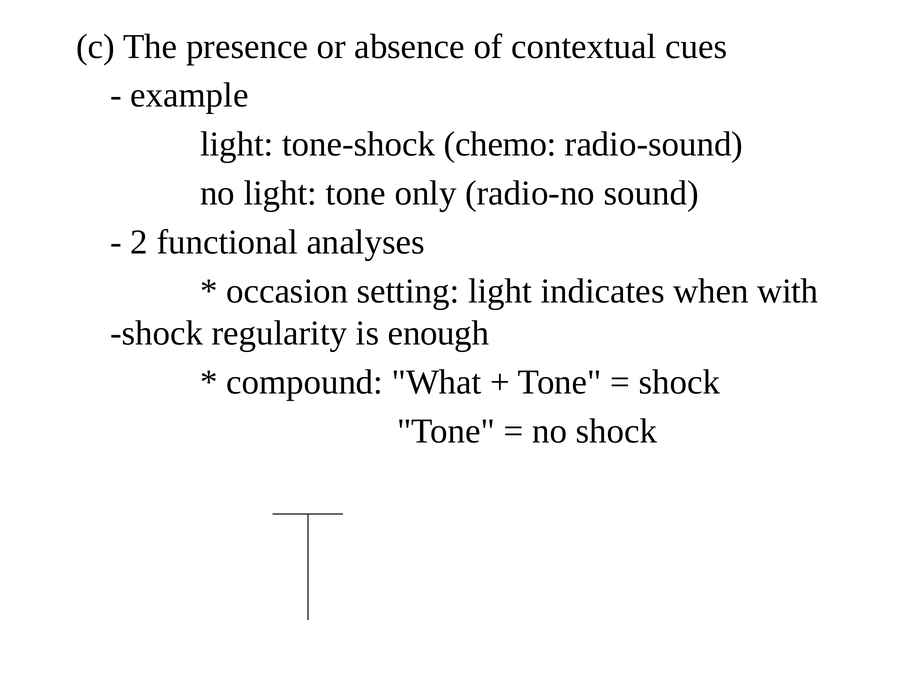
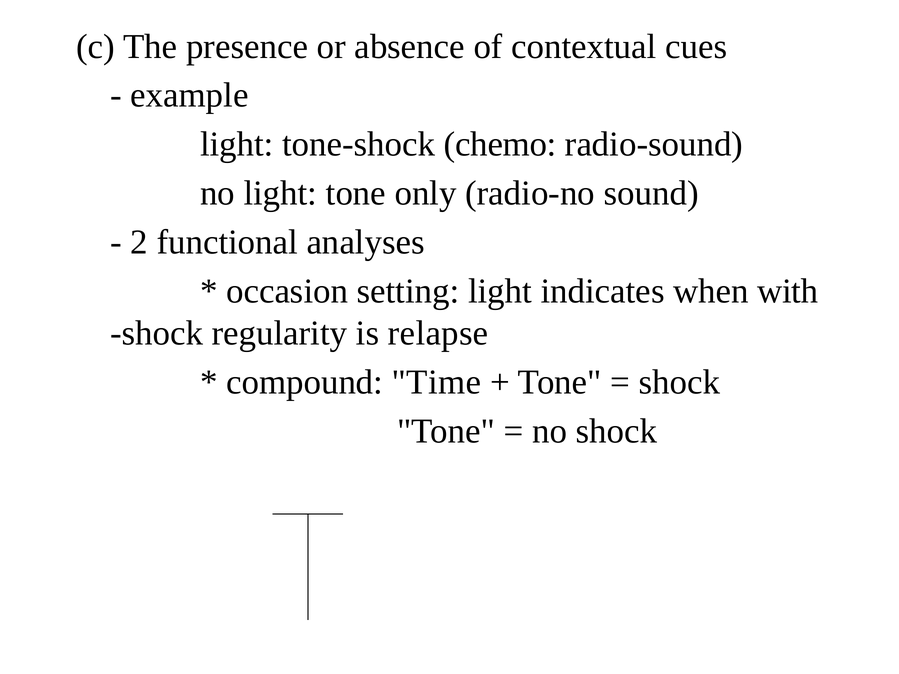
enough: enough -> relapse (438, 333)
What: What -> Time (436, 382)
